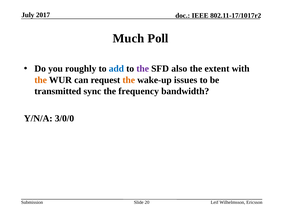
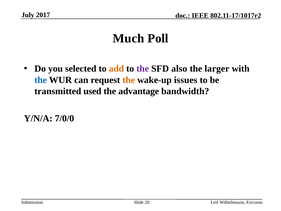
roughly: roughly -> selected (81, 69)
add colour: blue -> orange (116, 69)
extent: extent -> larger (217, 69)
the colour: orange -> blue (41, 80)
sync: sync -> used (92, 91)
frequency: frequency -> advantage (139, 91)
3/0/0: 3/0/0 -> 7/0/0 (64, 118)
